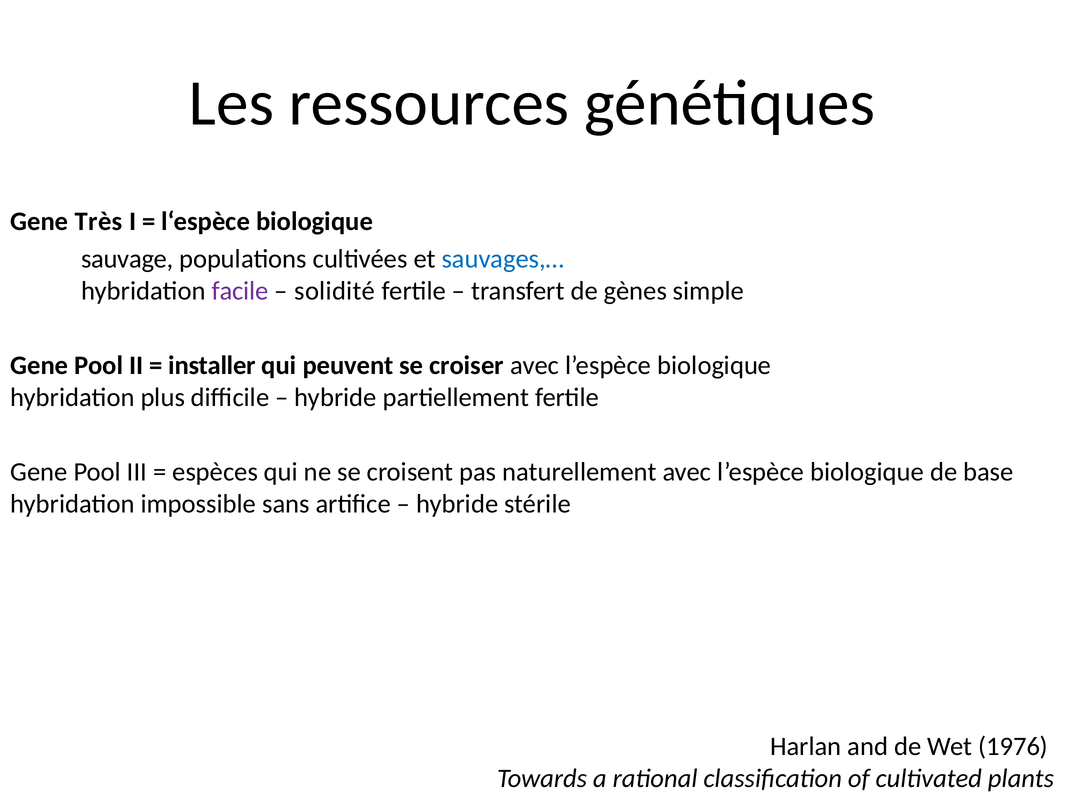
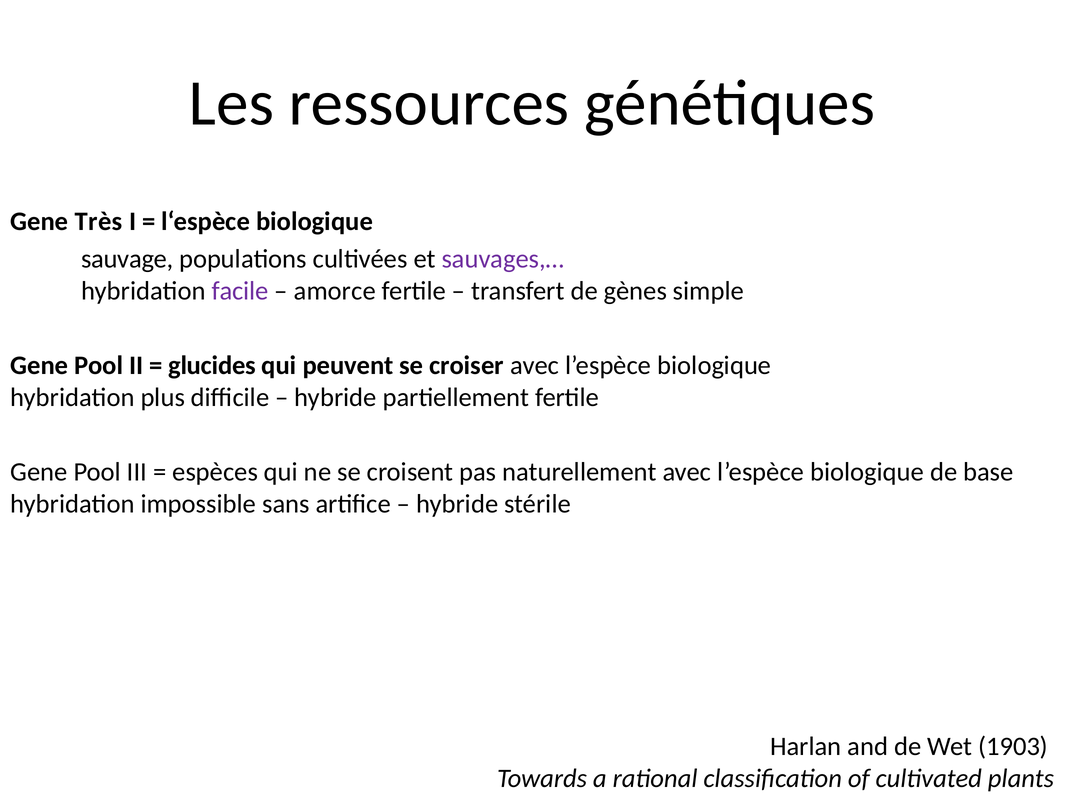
sauvages,… colour: blue -> purple (503, 259)
solidité: solidité -> amorce (335, 291)
installer: installer -> glucides (212, 365)
1976: 1976 -> 1903 (1013, 746)
